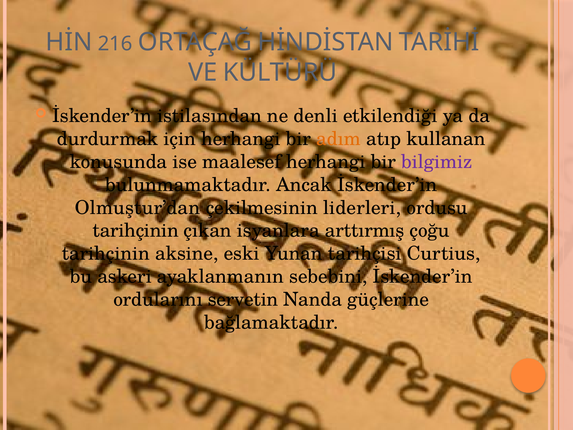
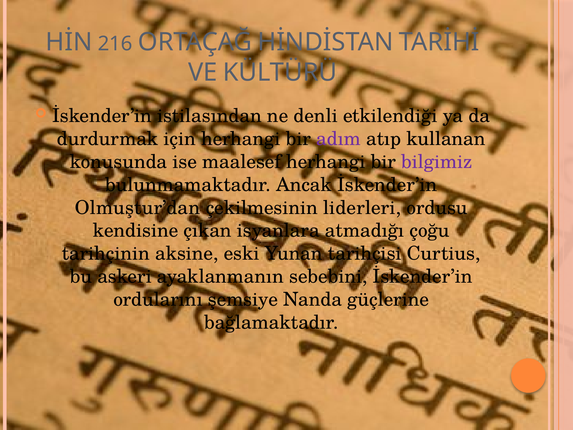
adım colour: orange -> purple (339, 139)
tarihçinin: tarihçinin -> kendisine (136, 230)
arttırmış: arttırmış -> atmadığı (365, 230)
servetin: servetin -> şemsiye (243, 299)
